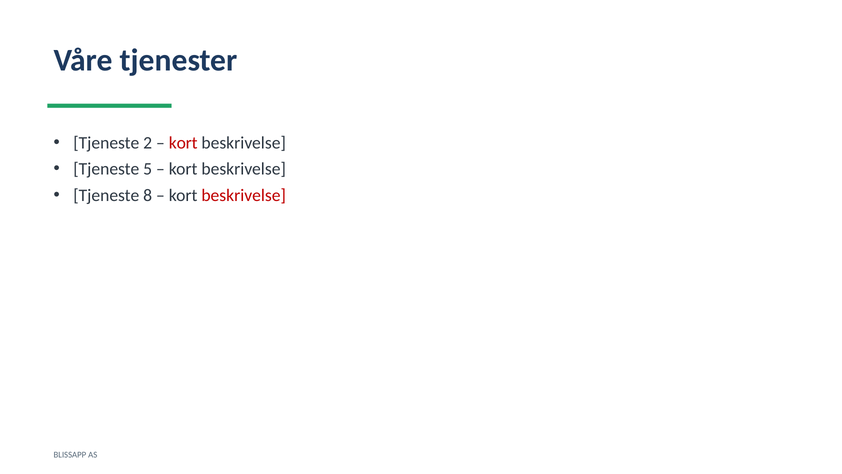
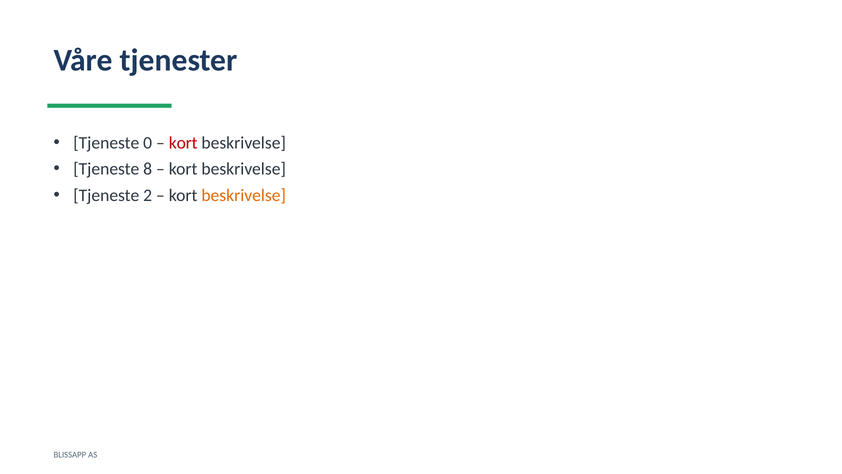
2: 2 -> 0 (148, 143)
5: 5 -> 8 (148, 169)
8: 8 -> 2 (148, 195)
beskrivelse colour: red -> orange (244, 195)
